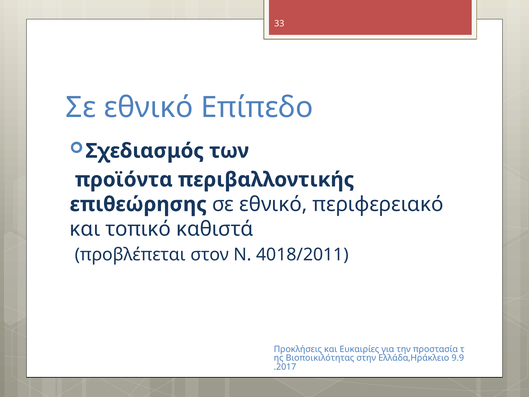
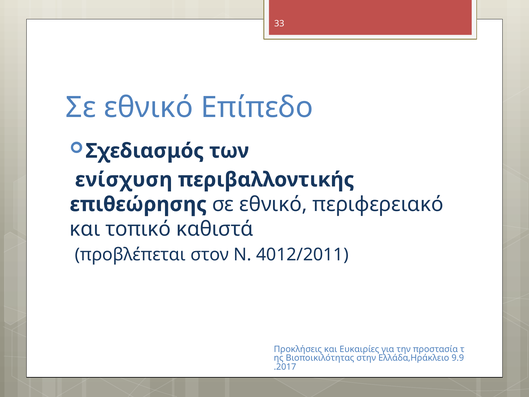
προϊόντα: προϊόντα -> ενίσχυση (124, 180)
4018/2011: 4018/2011 -> 4012/2011 (302, 254)
